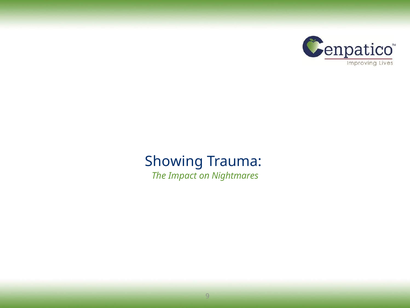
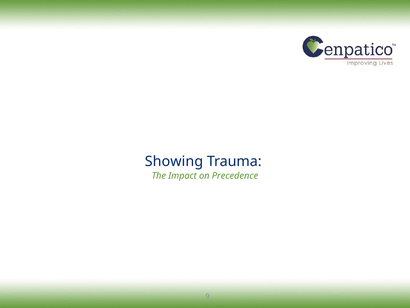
Nightmares: Nightmares -> Precedence (235, 176)
